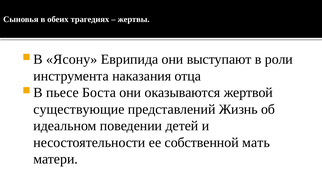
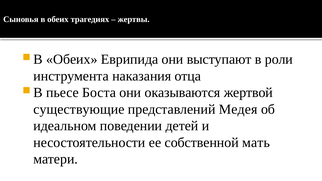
Ясону: Ясону -> Обеих (72, 59)
Жизнь: Жизнь -> Медея (238, 109)
